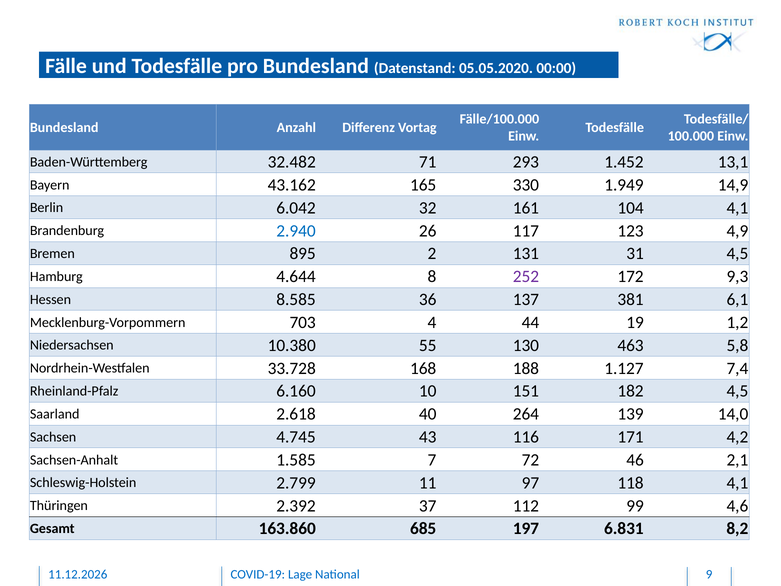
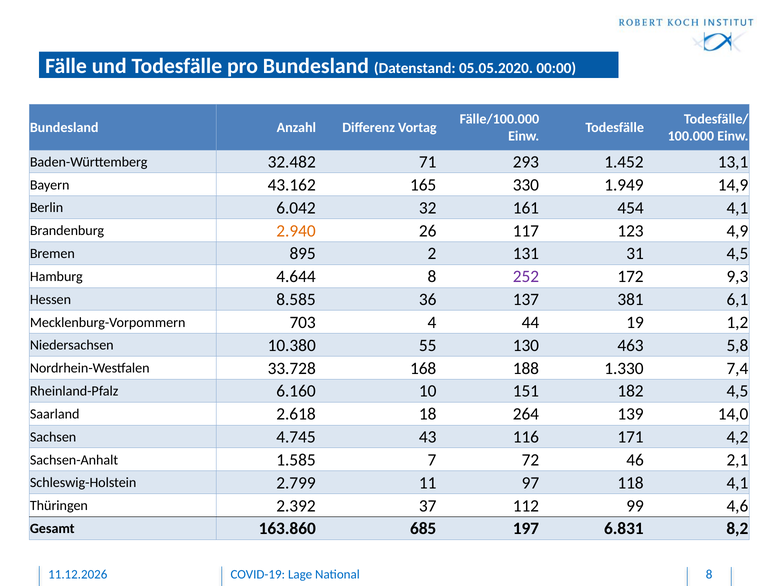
104: 104 -> 454 (631, 208)
2.940 colour: blue -> orange (296, 231)
1.127: 1.127 -> 1.330 (624, 368)
40: 40 -> 18 (428, 414)
National 9: 9 -> 8 (709, 574)
